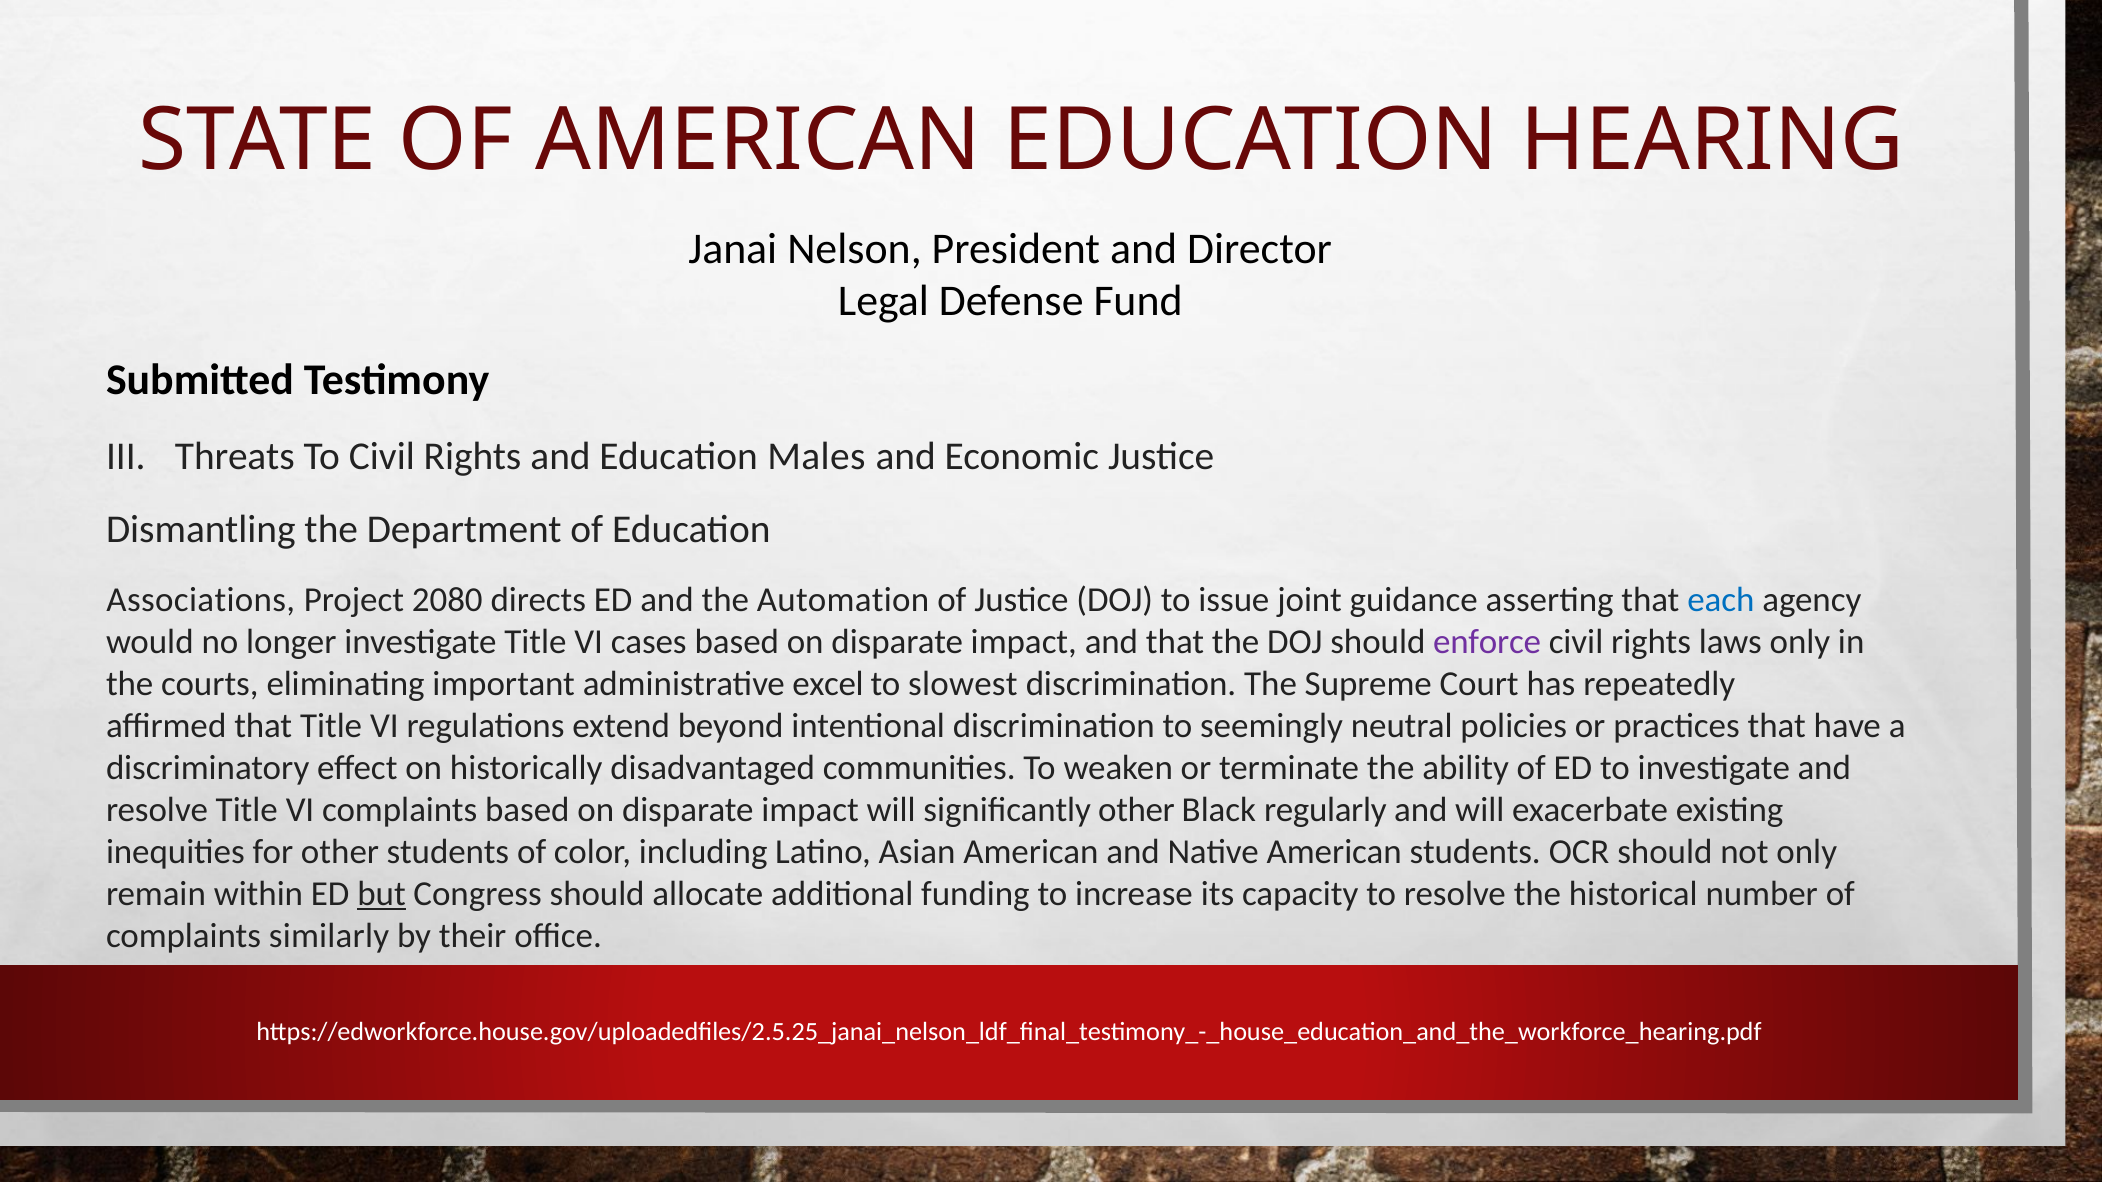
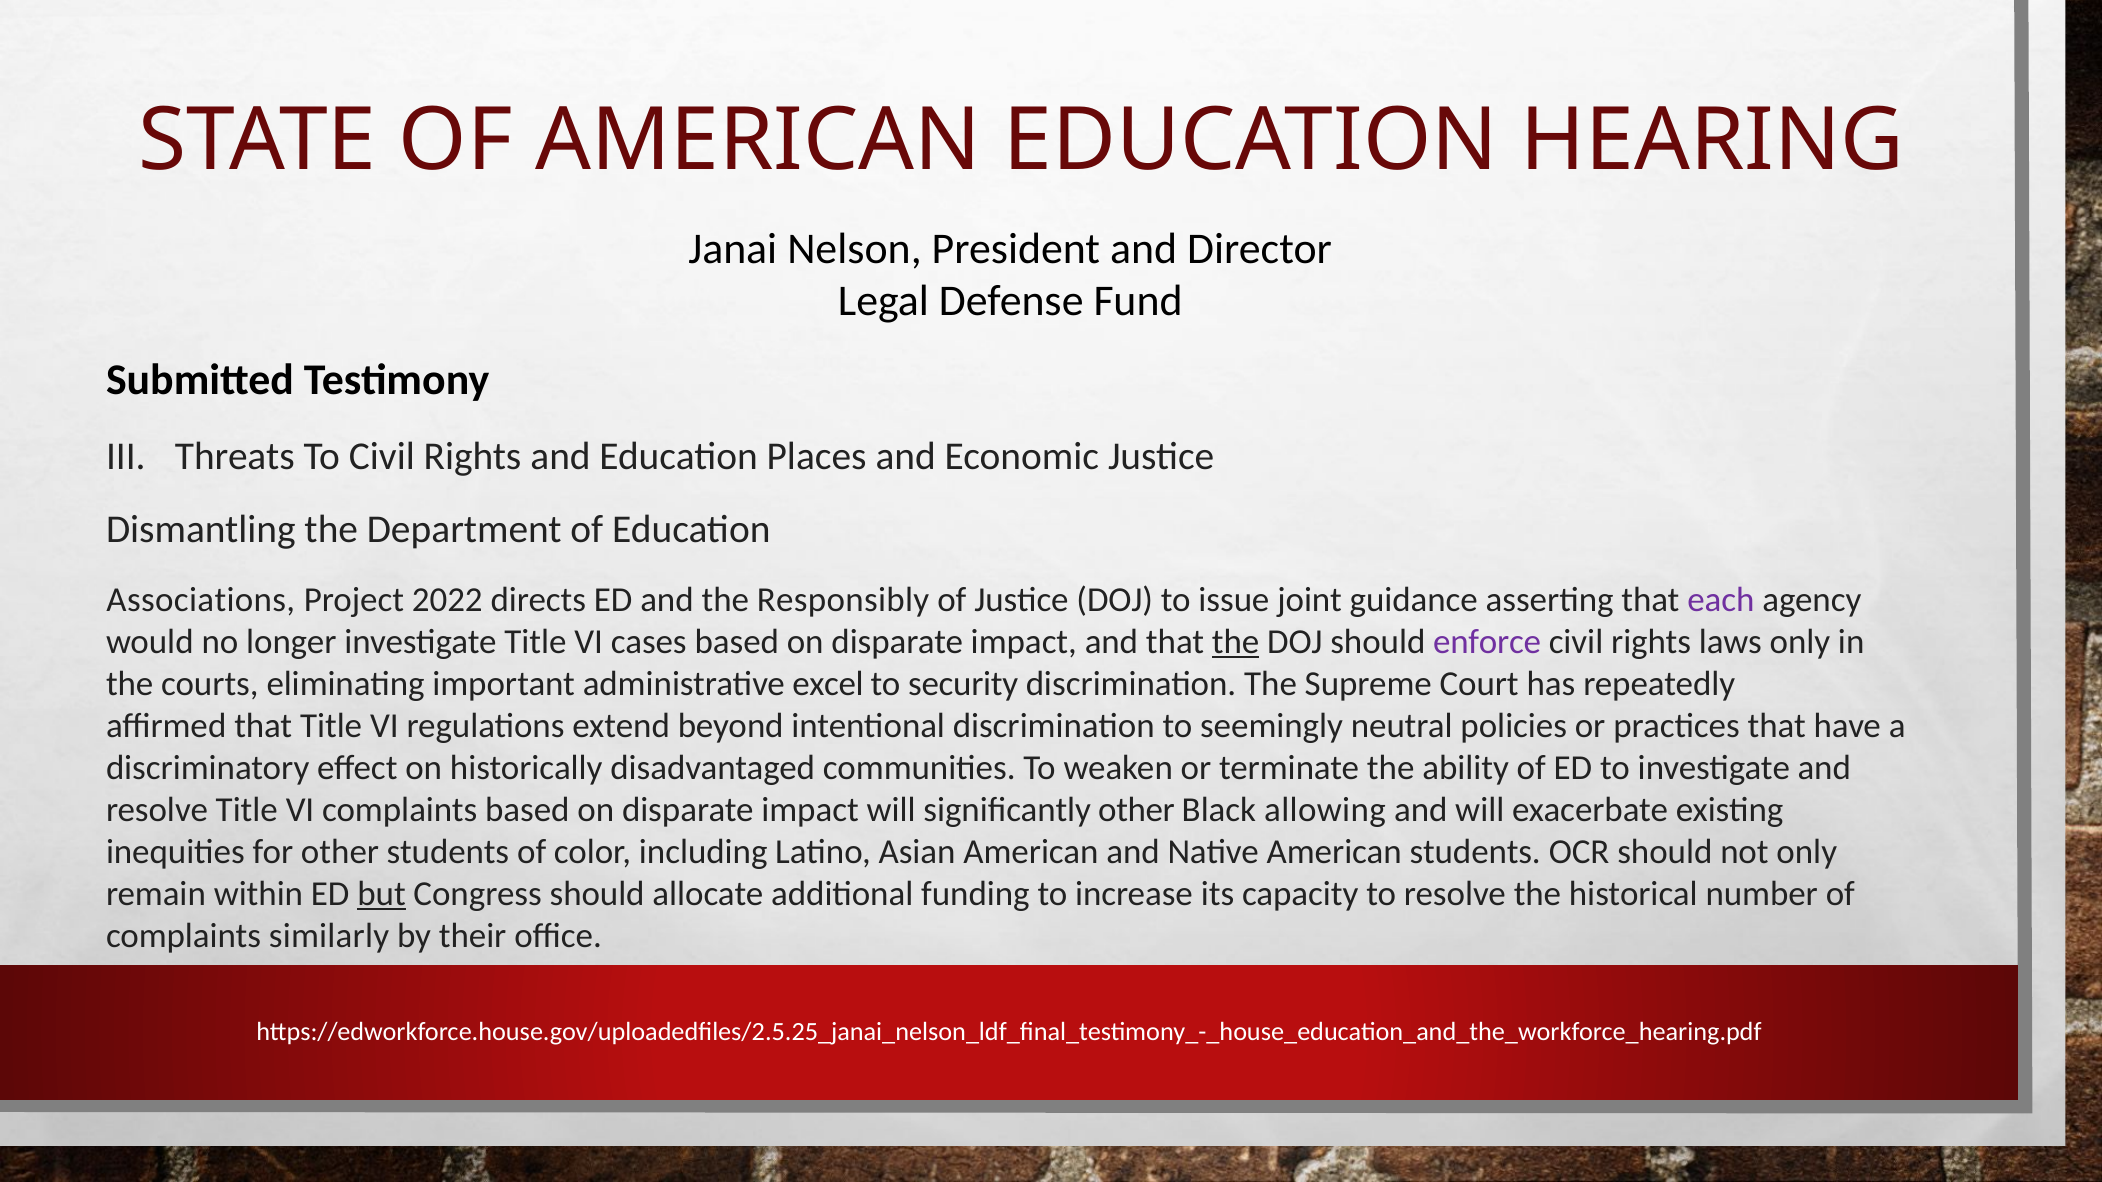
Males: Males -> Places (817, 456)
2080: 2080 -> 2022 (447, 600)
Automation: Automation -> Responsibly (843, 600)
each colour: blue -> purple (1721, 600)
the underline: none -> present (1236, 643)
slowest: slowest -> security (963, 685)
regularly: regularly -> allowing (1325, 811)
